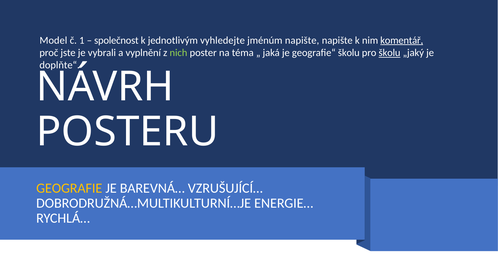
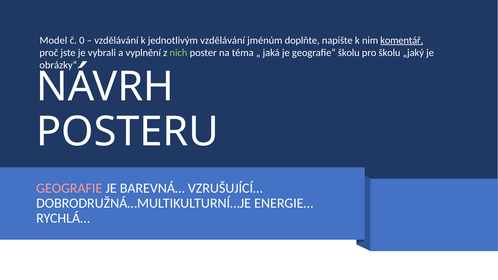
1: 1 -> 0 (82, 40)
společnost: společnost -> vzdělávání (116, 40)
jednotlivým vyhledejte: vyhledejte -> vzdělávání (223, 40)
jménúm napište: napište -> doplňte (302, 40)
školu underline: present -> none (390, 53)
doplňte“: doplňte“ -> obrázky“ (60, 65)
GEOGRAFIE colour: yellow -> pink (69, 188)
